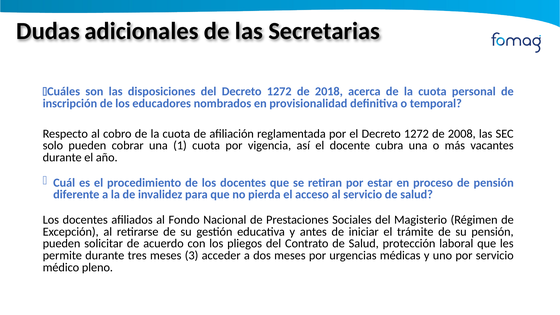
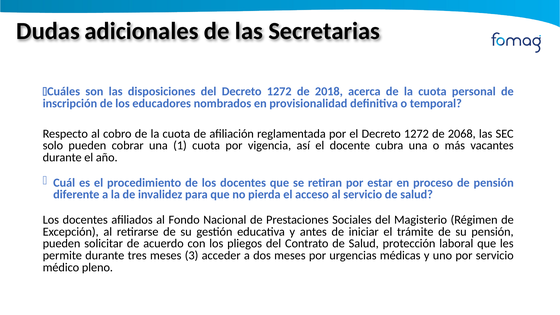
2008: 2008 -> 2068 (462, 134)
